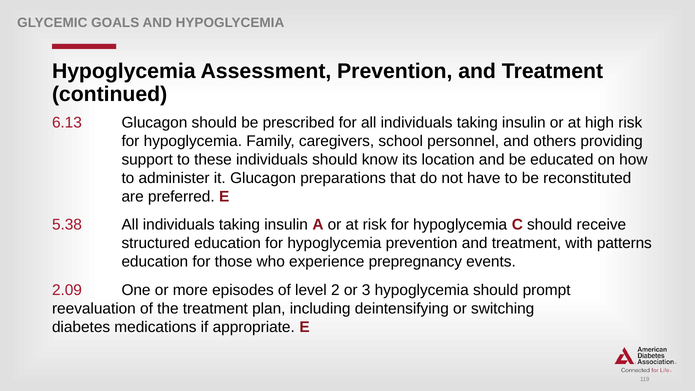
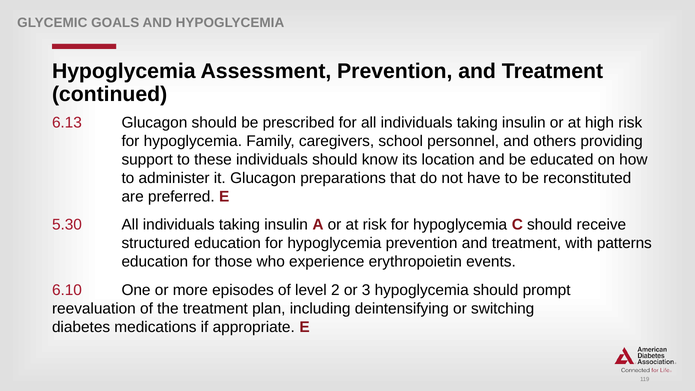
5.38: 5.38 -> 5.30 (67, 225)
prepregnancy: prepregnancy -> erythropoietin (415, 262)
2.09: 2.09 -> 6.10 (67, 290)
